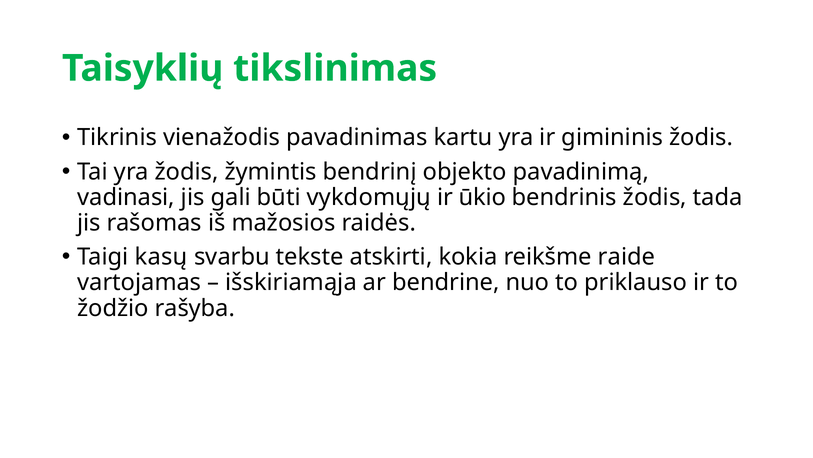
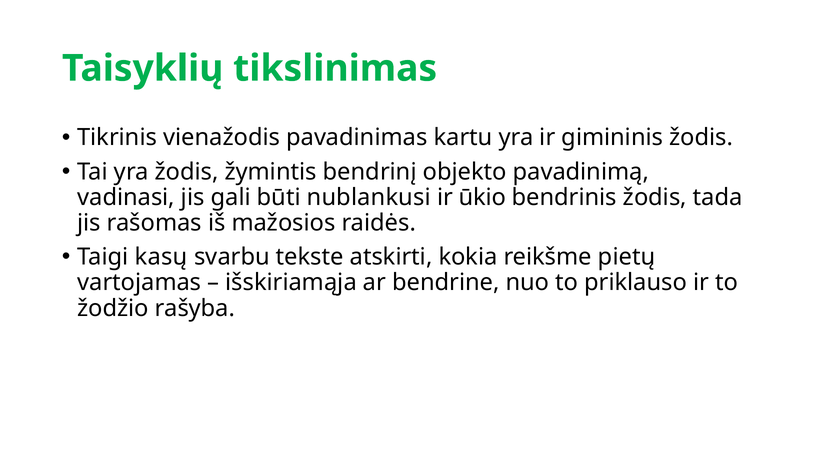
vykdomųjų: vykdomųjų -> nublankusi (369, 197)
raide: raide -> pietų (627, 257)
